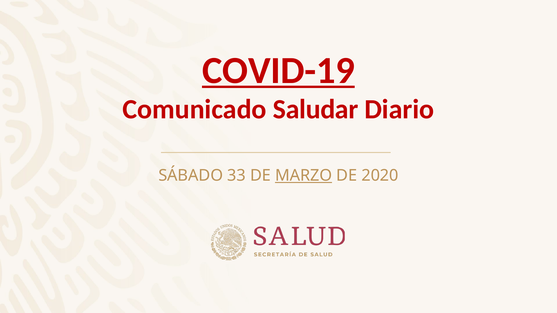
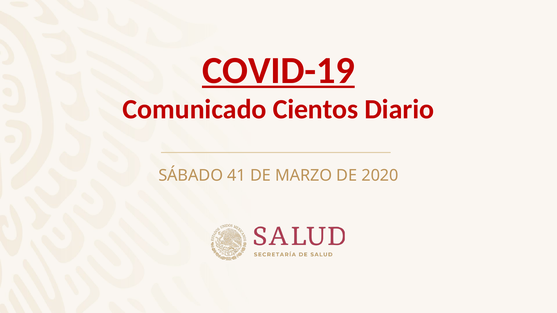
Saludar: Saludar -> Cientos (316, 109)
33: 33 -> 41 (237, 176)
MARZO underline: present -> none (304, 176)
